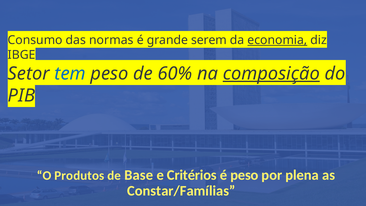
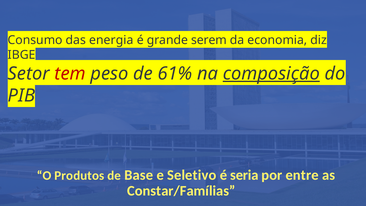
normas: normas -> energia (111, 40)
economia underline: present -> none (277, 40)
tem colour: blue -> red (70, 73)
60%: 60% -> 61% (175, 73)
Critérios: Critérios -> Seletivo (192, 175)
é peso: peso -> seria (244, 175)
plena: plena -> entre (302, 175)
